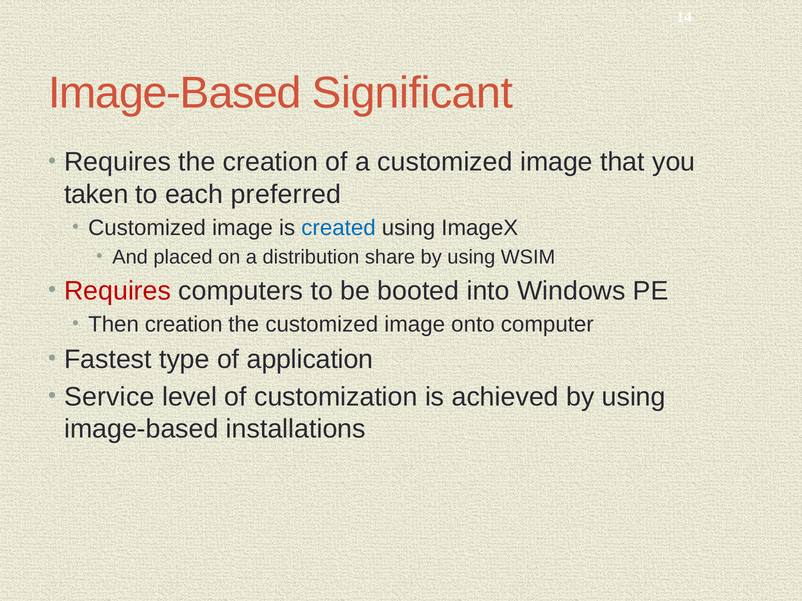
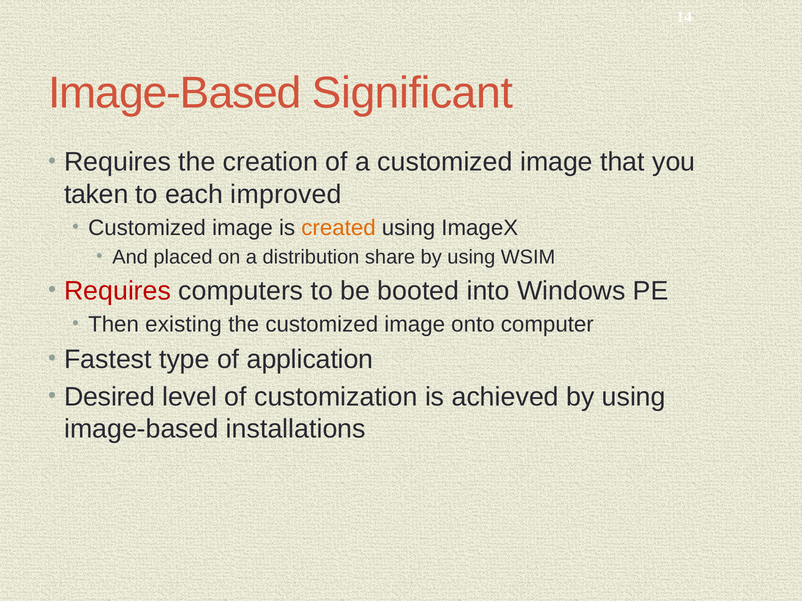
preferred: preferred -> improved (286, 194)
created colour: blue -> orange (338, 228)
Then creation: creation -> existing (184, 325)
Service: Service -> Desired (110, 397)
